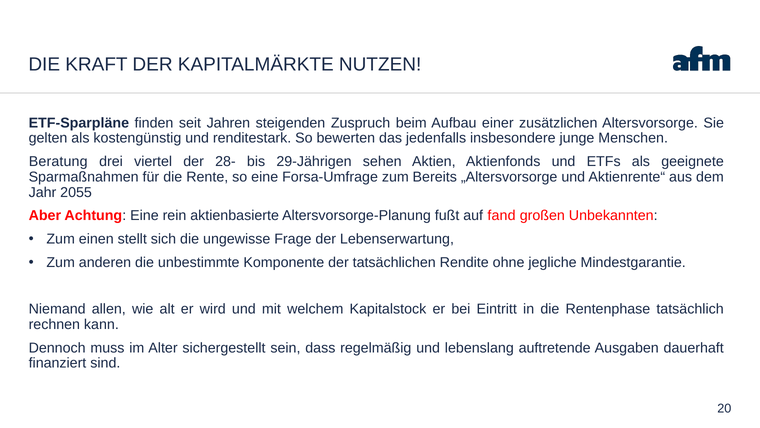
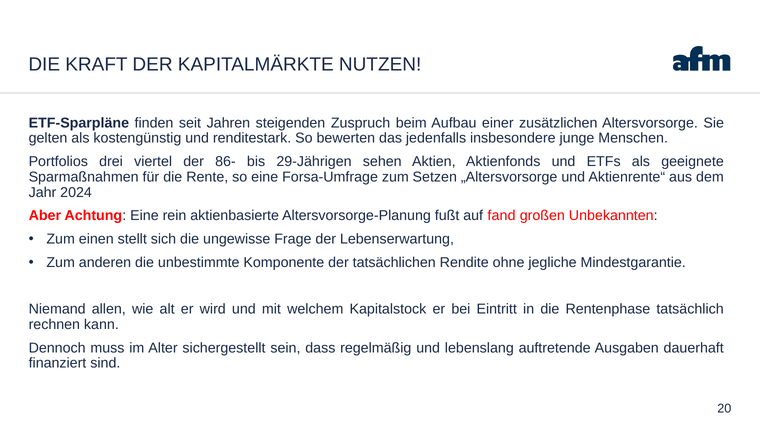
Beratung: Beratung -> Portfolios (58, 161)
28-: 28- -> 86- (225, 161)
Bereits: Bereits -> Setzen (435, 177)
2055: 2055 -> 2024 (76, 192)
